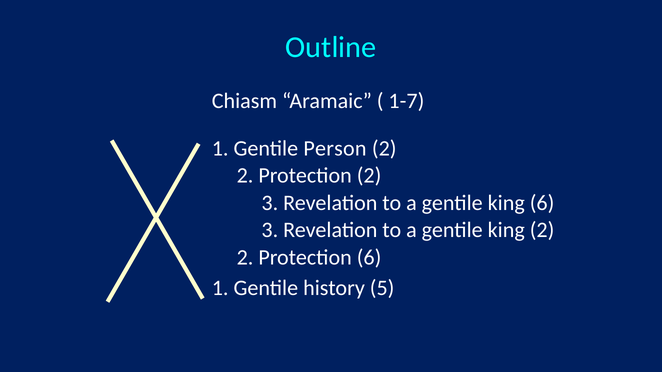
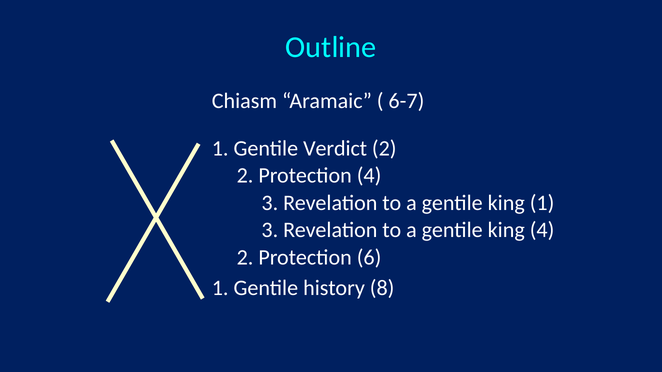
1-7: 1-7 -> 6-7 (406, 101)
Person: Person -> Verdict (335, 148)
Protection 2: 2 -> 4 (369, 176)
king 6: 6 -> 1 (542, 203)
king 2: 2 -> 4 (542, 230)
5: 5 -> 8 (382, 288)
